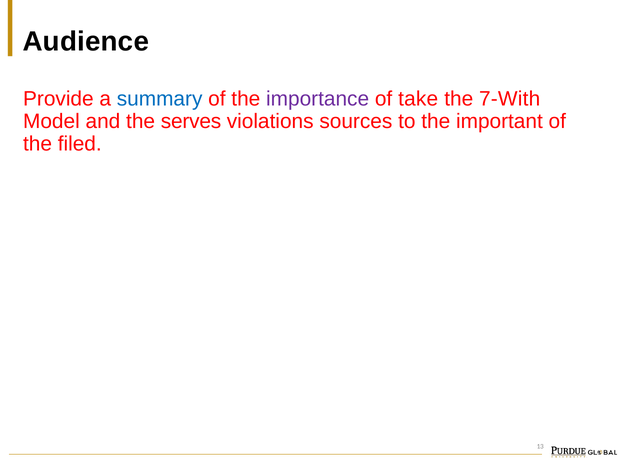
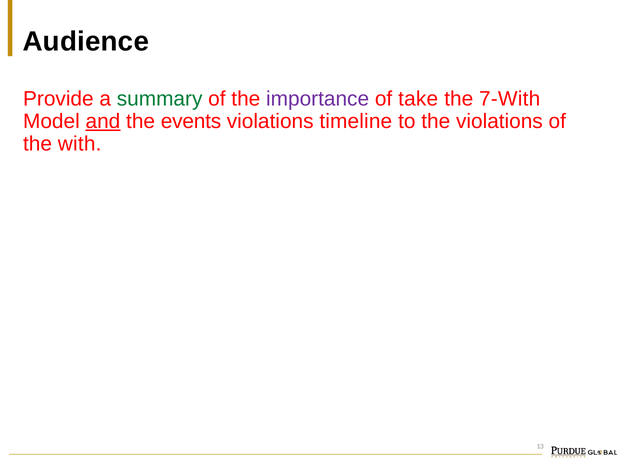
summary colour: blue -> green (160, 99)
and underline: none -> present (103, 121)
serves: serves -> events (191, 121)
sources: sources -> timeline (356, 121)
the important: important -> violations (499, 121)
filed: filed -> with (80, 144)
